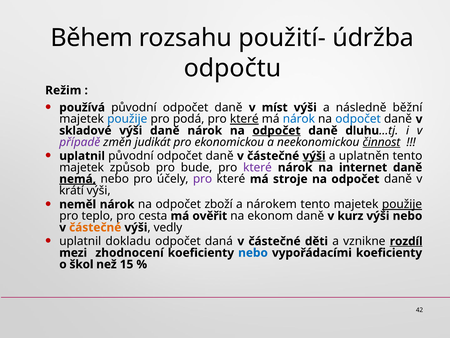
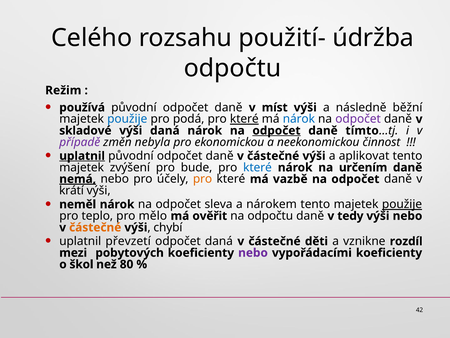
Během: Během -> Celého (92, 38)
odpočet colour: blue -> purple (358, 119)
výši daně: daně -> daná (165, 130)
dluhu: dluhu -> tímto (362, 130)
judikát: judikát -> nebyla (153, 142)
činnost underline: present -> none (381, 142)
uplatnil underline: none -> present (82, 156)
výši underline: present -> none (314, 156)
uplatněn: uplatněn -> aplikovat (364, 156)
způsob: způsob -> zvýšení (130, 167)
které colour: purple -> blue (257, 167)
internet: internet -> určením (363, 167)
pro colour: purple -> orange (203, 179)
stroje: stroje -> vazbě (290, 179)
zboží: zboží -> sleva (219, 204)
cesta: cesta -> mělo (153, 216)
na ekonom: ekonom -> odpočtu (270, 216)
kurz: kurz -> tedy (350, 216)
vedly: vedly -> chybí (168, 227)
dokladu: dokladu -> převzetí (128, 241)
rozdíl underline: present -> none (406, 241)
zhodnocení: zhodnocení -> pobytových (130, 252)
nebo colour: blue -> purple (253, 252)
15: 15 -> 80 (127, 264)
